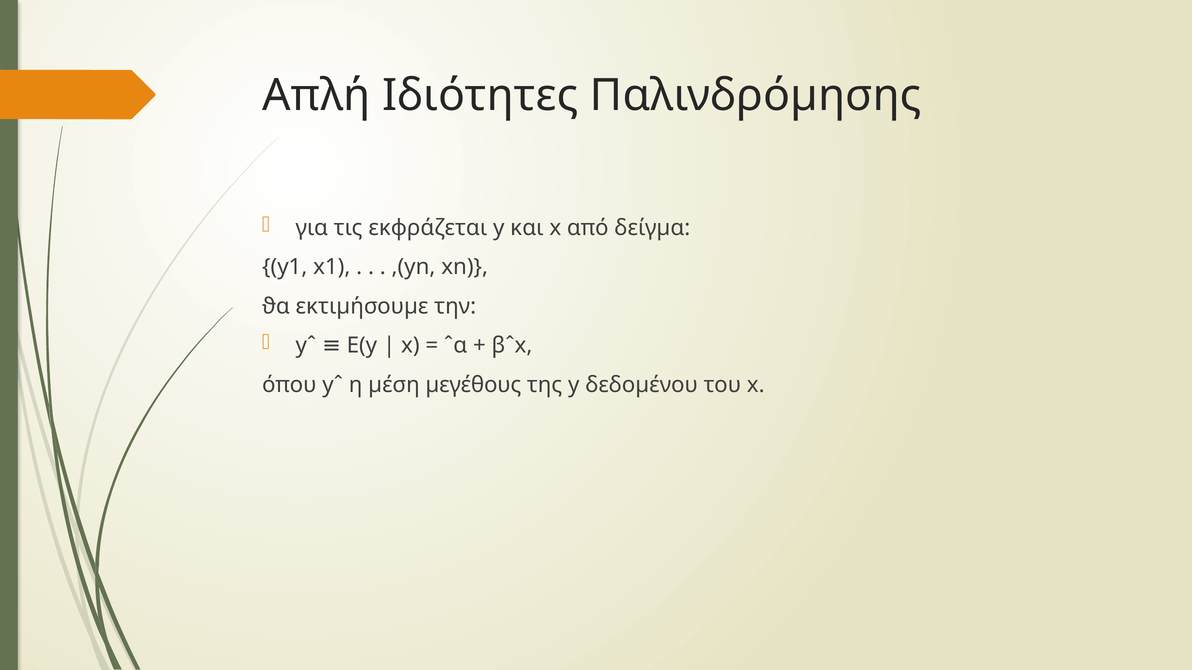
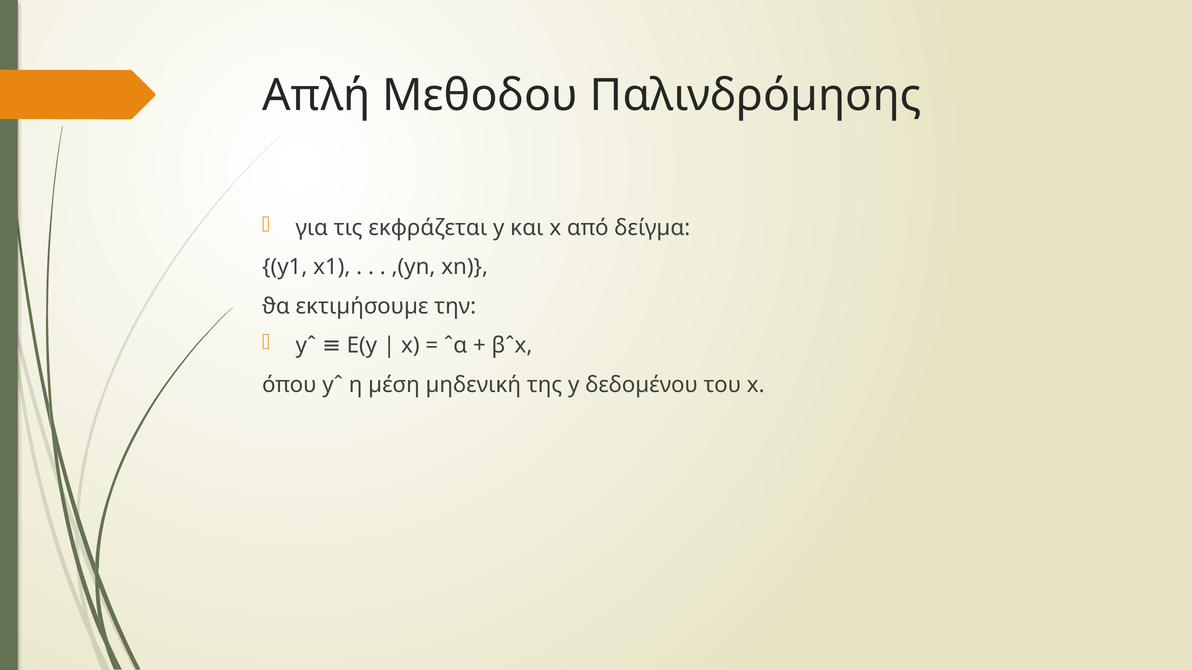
Ιδιότητες: Ιδιότητες -> Μεθοδου (480, 95)
µεγέθους: µεγέθους -> µηδενική (473, 385)
